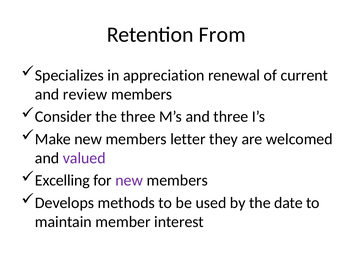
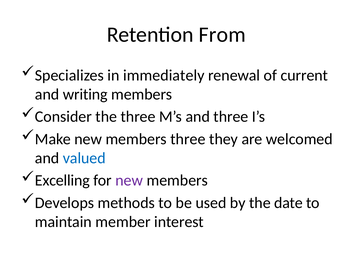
appreciation: appreciation -> immediately (164, 75)
review: review -> writing (85, 94)
members letter: letter -> three (188, 139)
valued colour: purple -> blue (84, 158)
